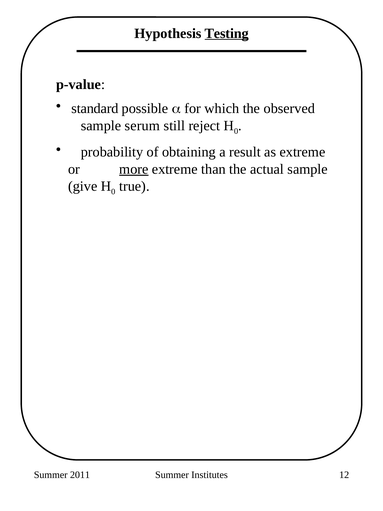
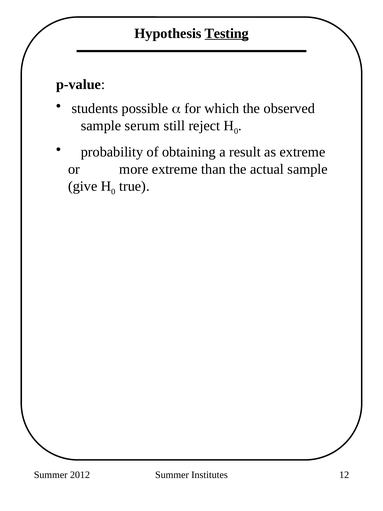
standard: standard -> students (95, 108)
more underline: present -> none (134, 169)
2011: 2011 -> 2012 (80, 474)
